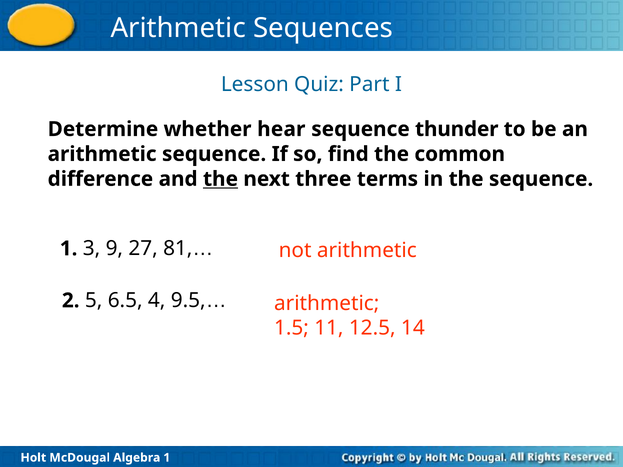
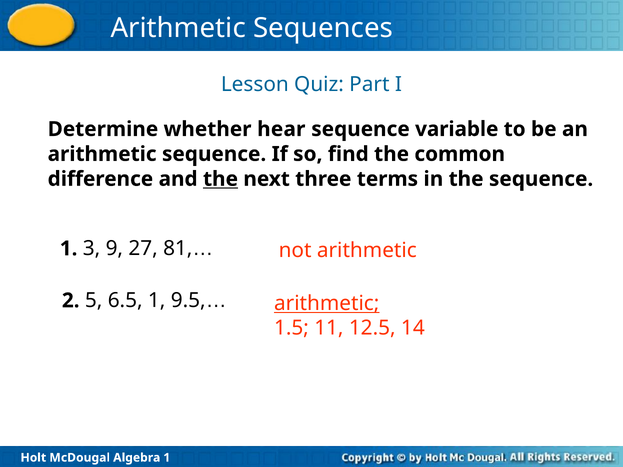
thunder: thunder -> variable (457, 129)
6.5 4: 4 -> 1 (157, 301)
arithmetic underline: none -> present (327, 304)
